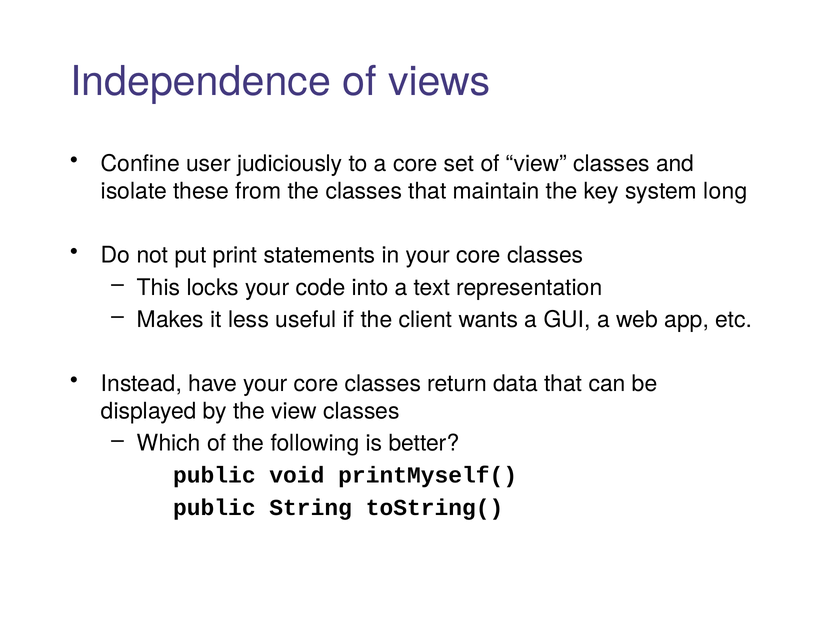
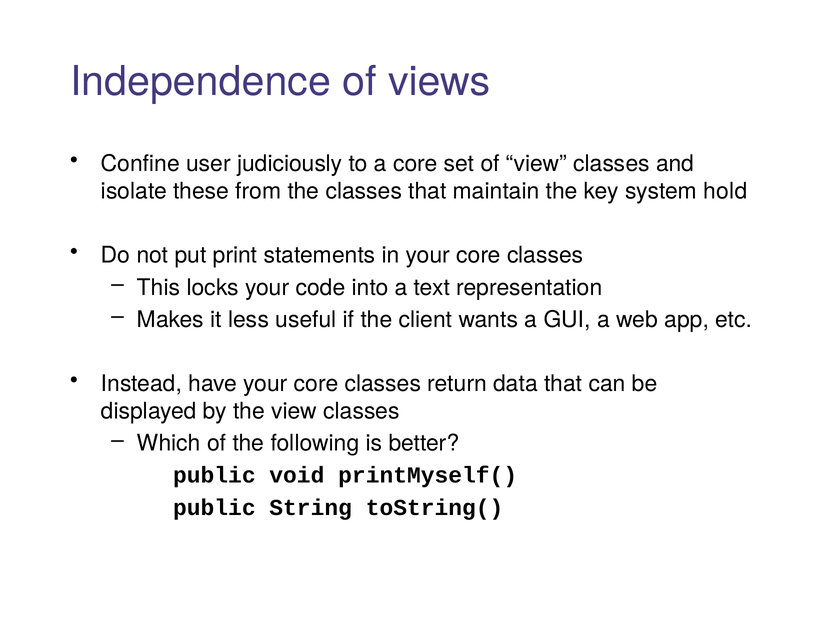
long: long -> hold (725, 191)
